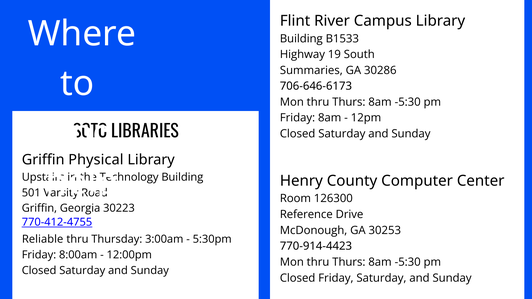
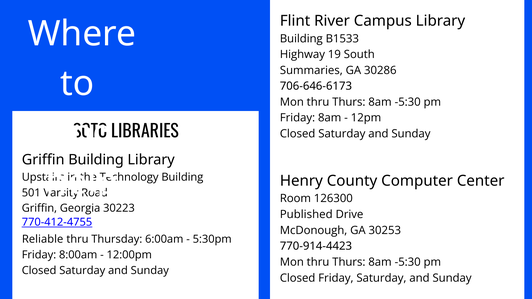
Griffin Physical: Physical -> Building (96, 160)
Reference: Reference -> Published (306, 215)
3:00am: 3:00am -> 6:00am (164, 240)
